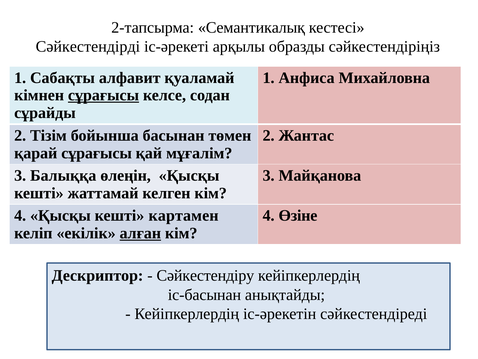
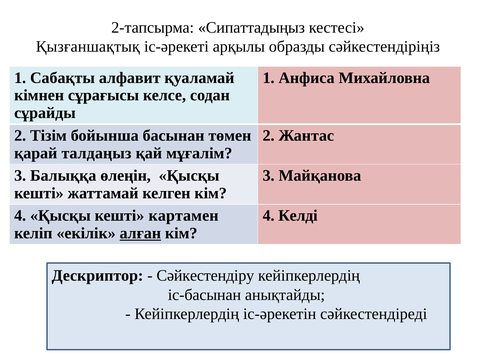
Семантикалық: Семантикалық -> Сипаттадыңыз (251, 28)
Сәйкестендірді: Сәйкестендірді -> Қызғаншақтық (88, 47)
сұрағысы underline: present -> none (104, 95)
қарай сұрағысы: сұрағысы -> талдаңыз (96, 153)
Өзіне: Өзіне -> Келді (298, 215)
